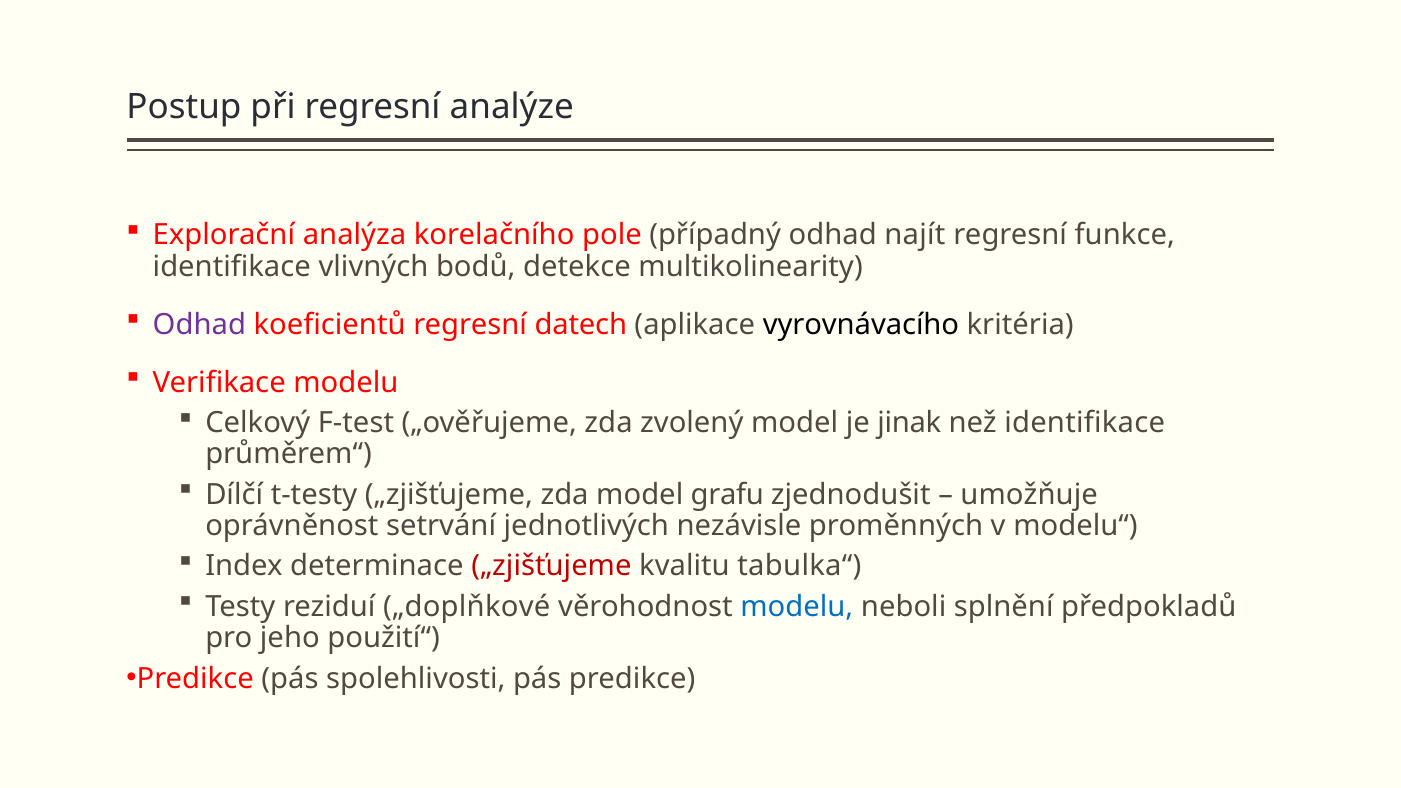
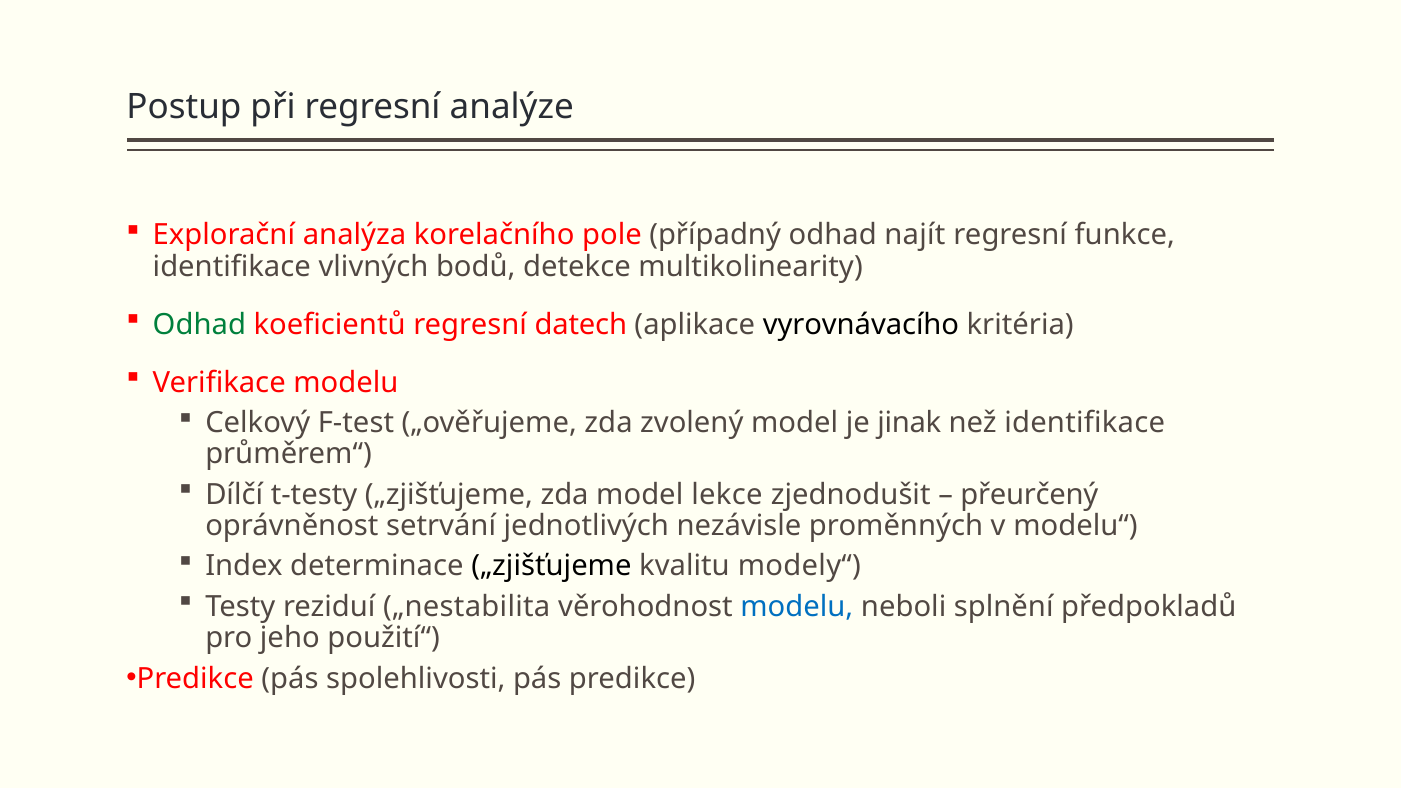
Odhad colour: purple -> green (199, 325)
grafu: grafu -> lekce (727, 495)
umožňuje: umožňuje -> přeurčený (1029, 495)
„zjišťujeme colour: red -> black (551, 566)
tabulka“: tabulka“ -> modely“ (799, 566)
„doplňkové: „doplňkové -> „nestabilita (467, 607)
